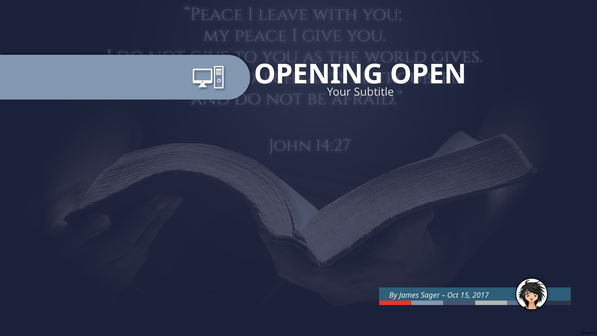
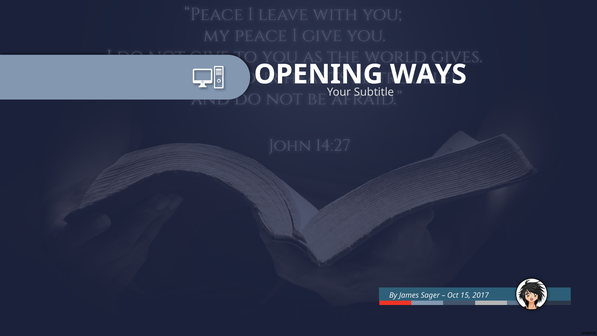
OPEN: OPEN -> WAYS (428, 74)
